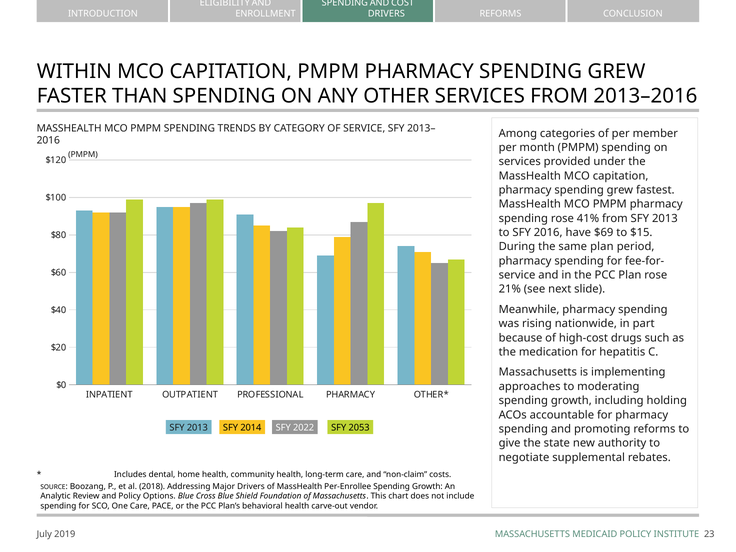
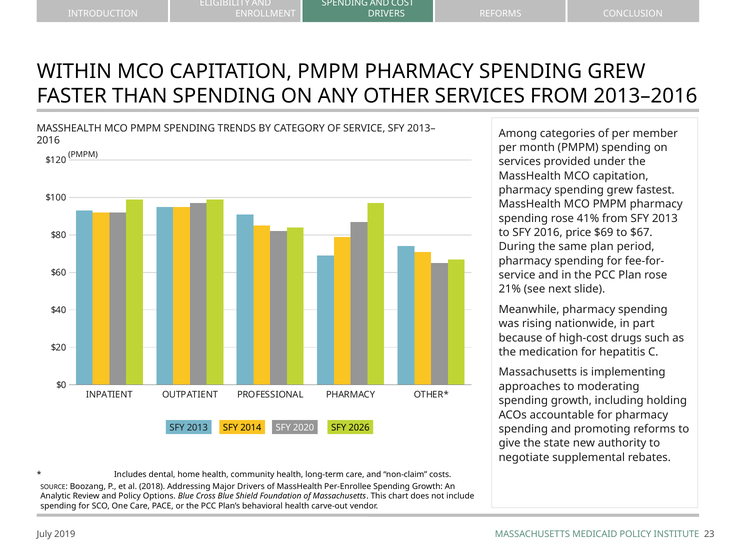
have: have -> price (578, 232)
$15: $15 -> $67 (641, 232)
2022: 2022 -> 2020 (304, 428)
2053: 2053 -> 2026 (359, 428)
